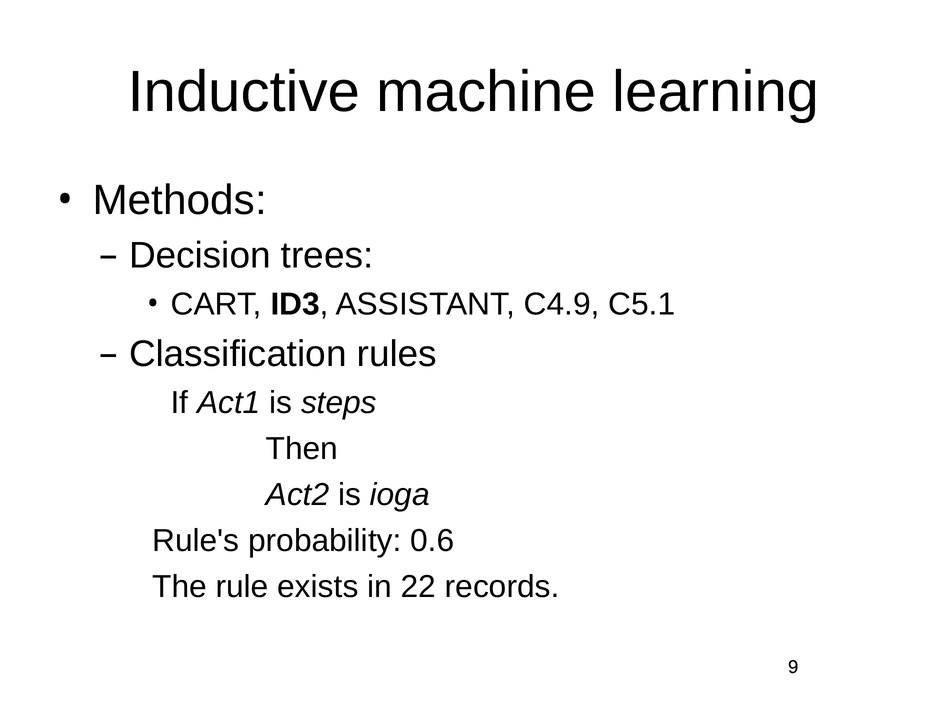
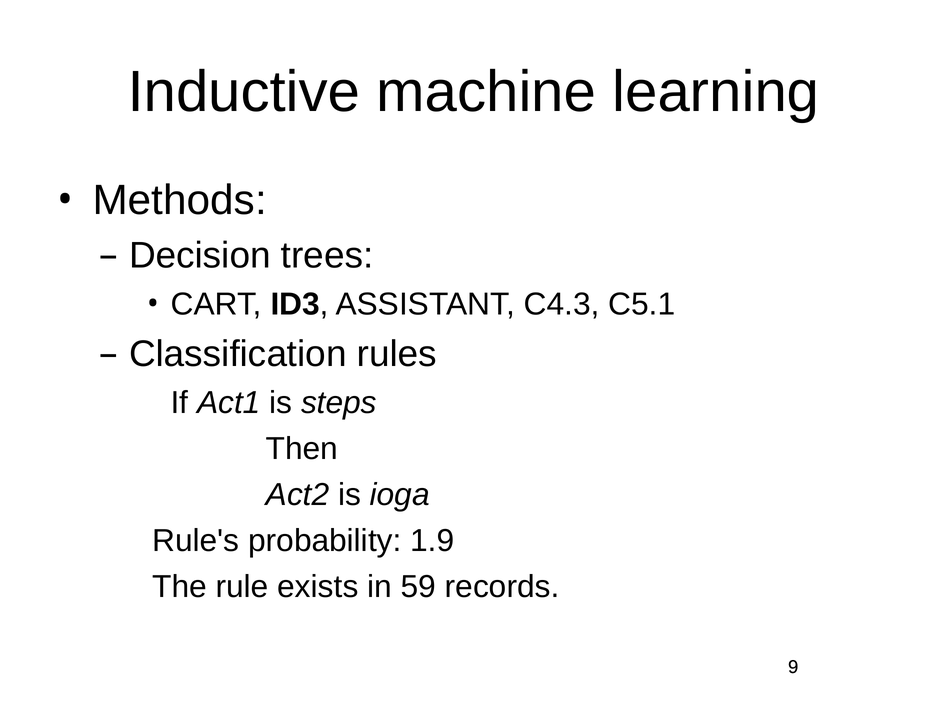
C4.9: C4.9 -> C4.3 (562, 304)
0.6: 0.6 -> 1.9 (432, 541)
22: 22 -> 59 (418, 587)
